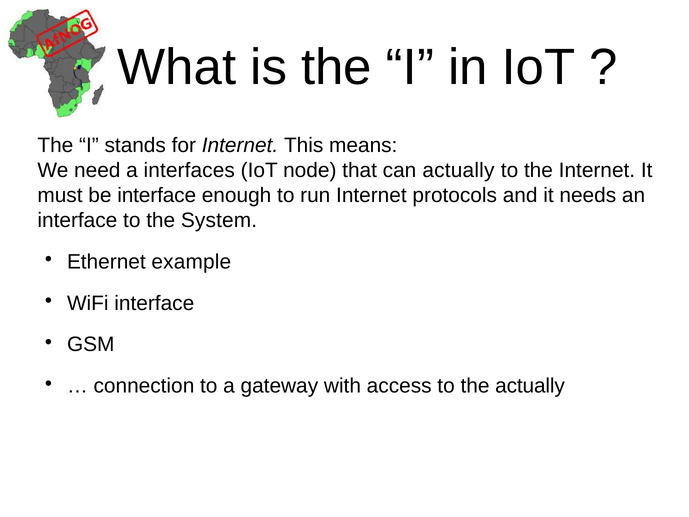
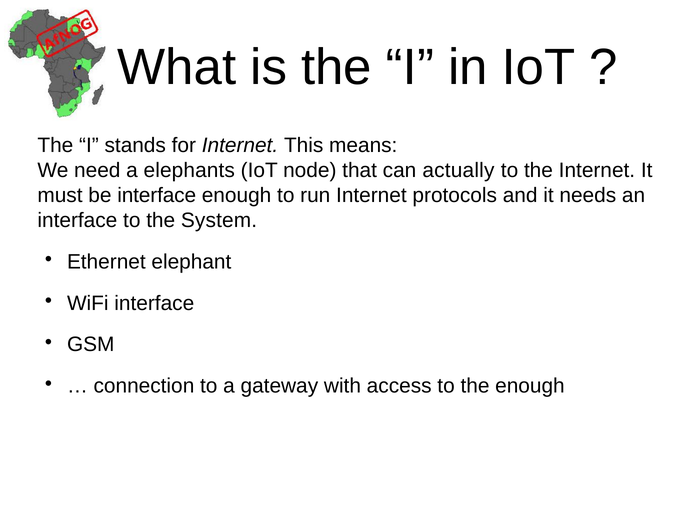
interfaces: interfaces -> elephants (189, 170)
example: example -> elephant (191, 262)
the actually: actually -> enough (530, 386)
